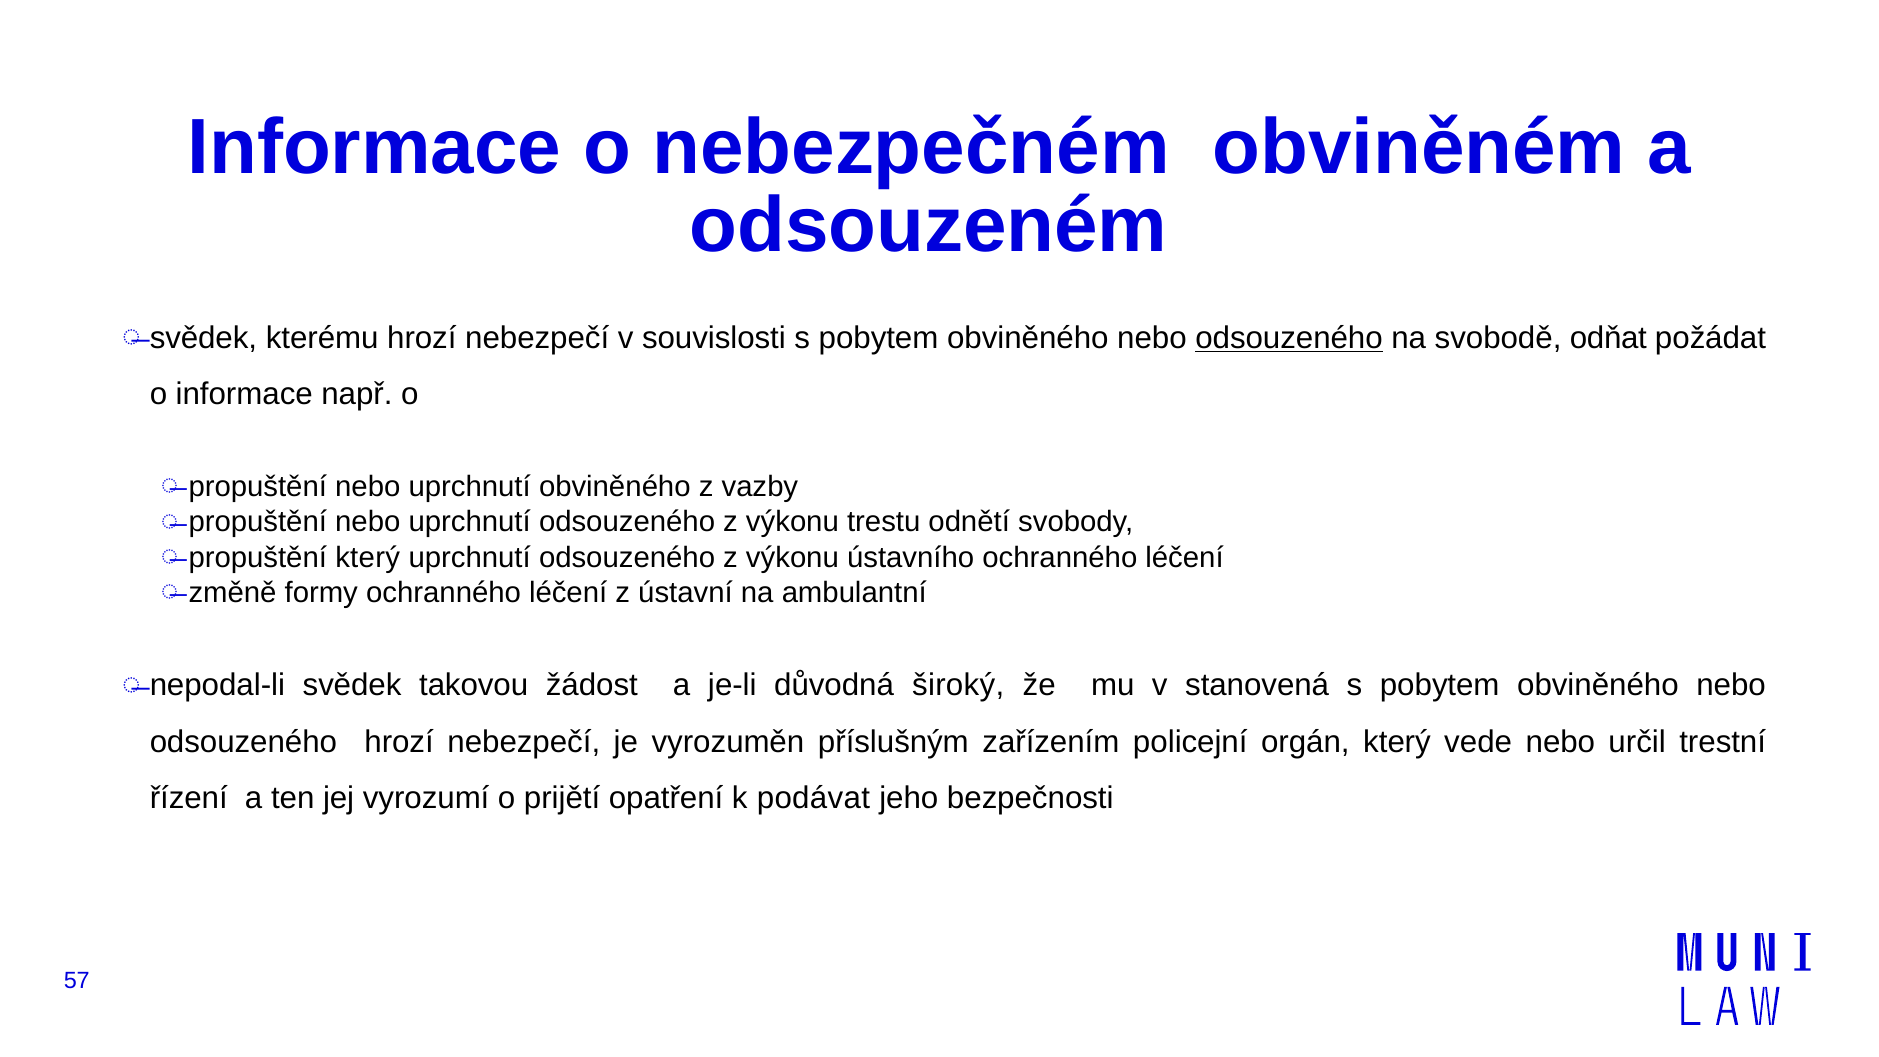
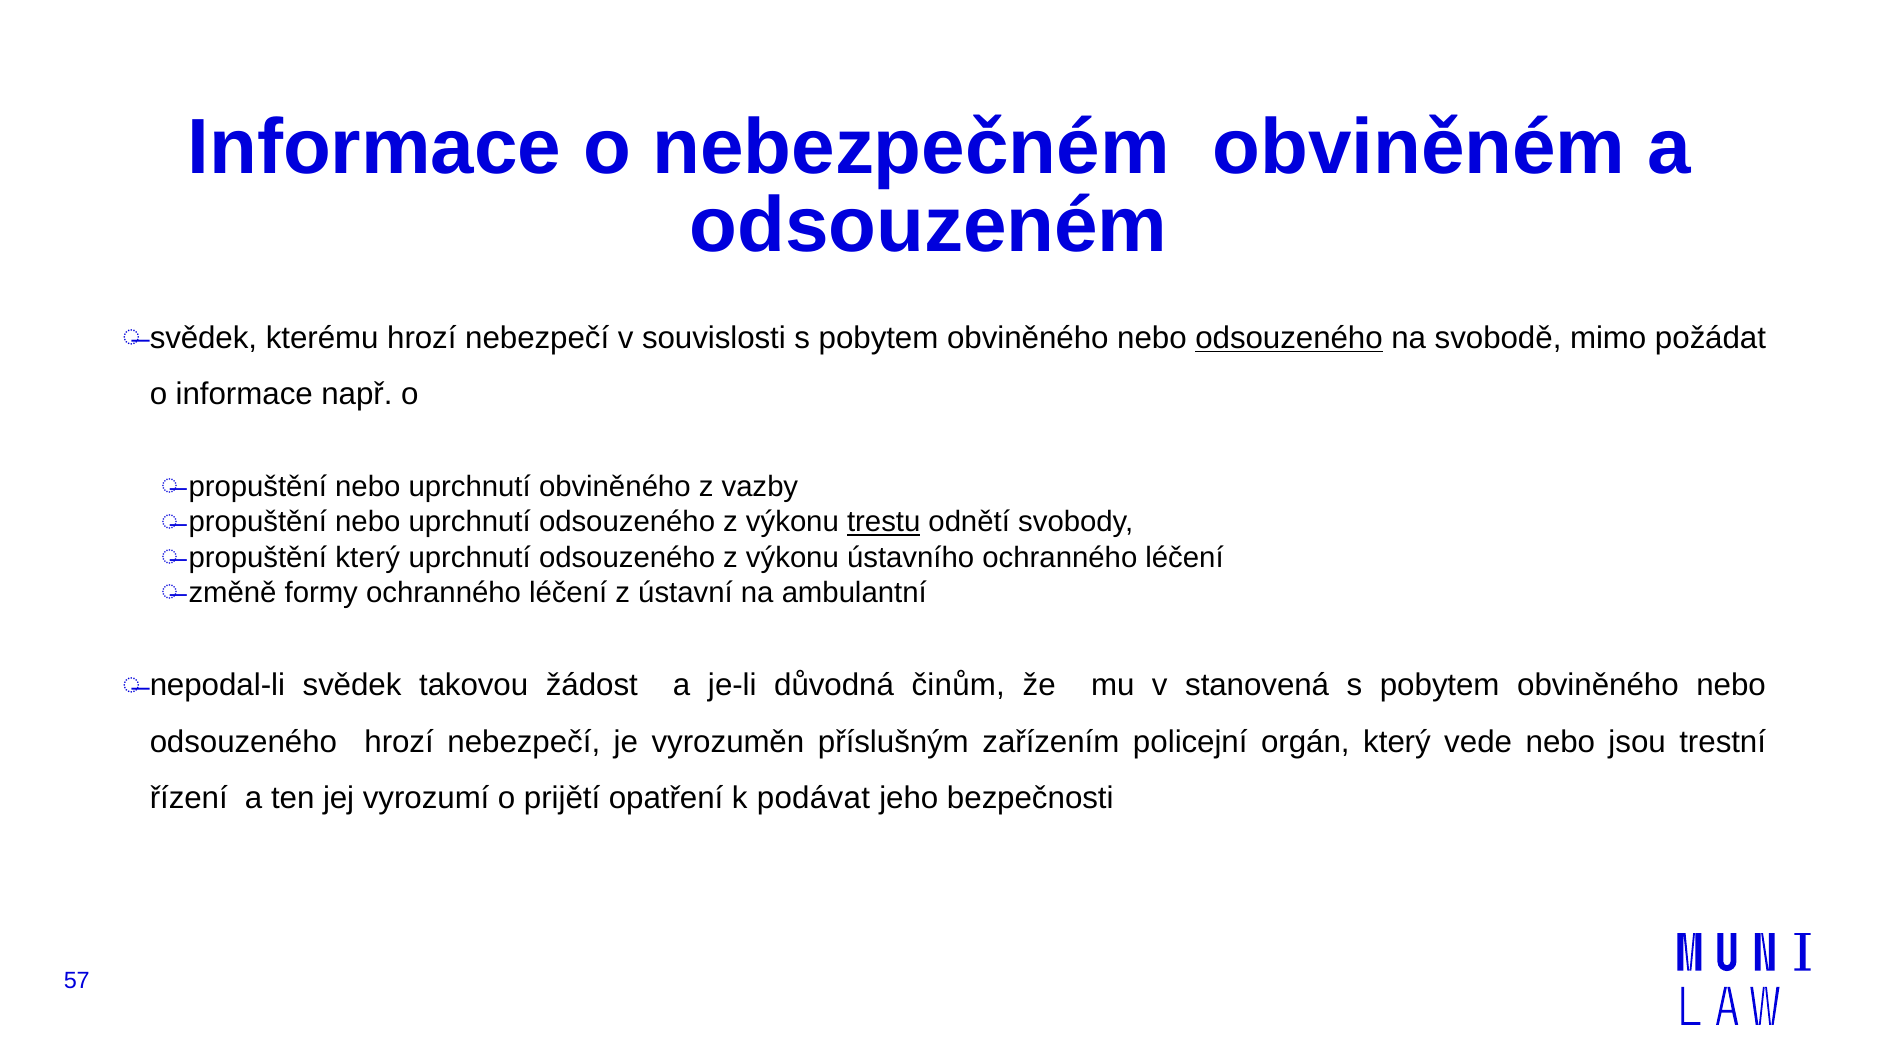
odňat: odňat -> mimo (1608, 338)
trestu underline: none -> present (884, 522)
široký: široký -> činům (958, 685)
určil: určil -> jsou (1637, 742)
